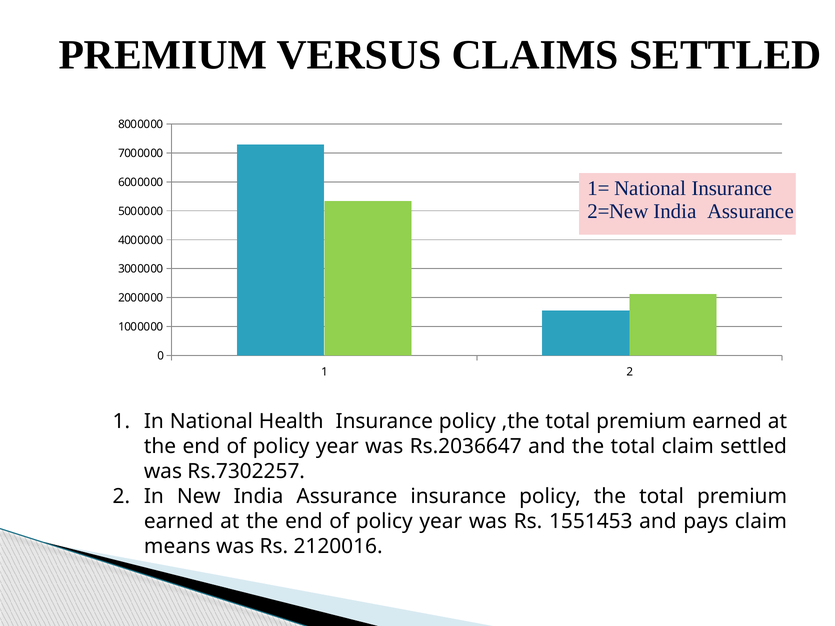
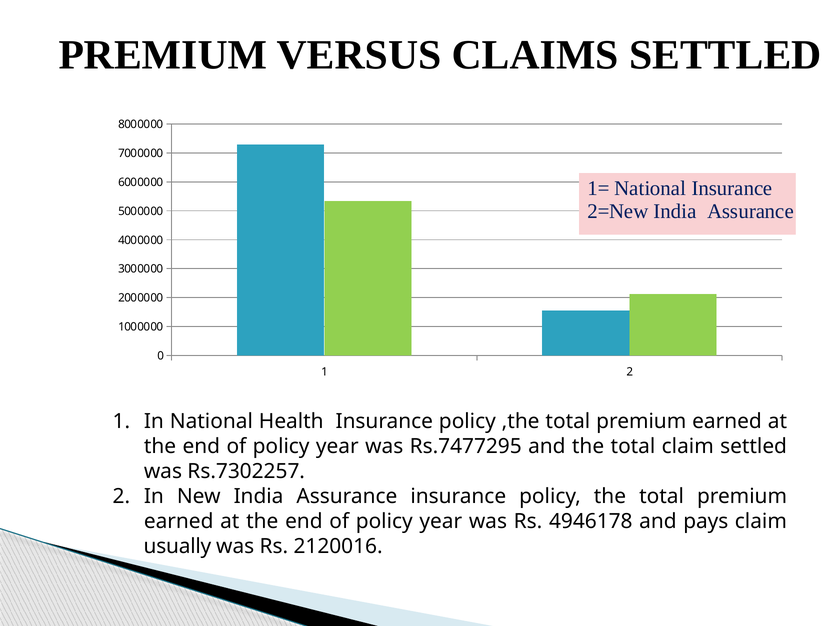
Rs.2036647: Rs.2036647 -> Rs.7477295 (466, 447)
1551453: 1551453 -> 4946178 (591, 522)
means: means -> usually (177, 547)
